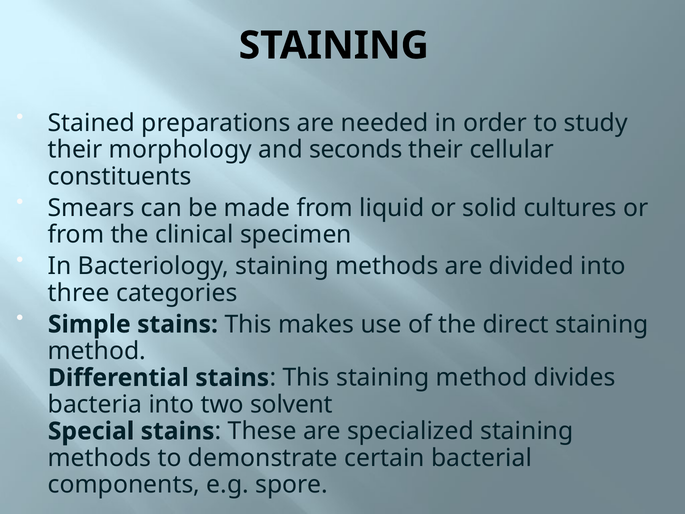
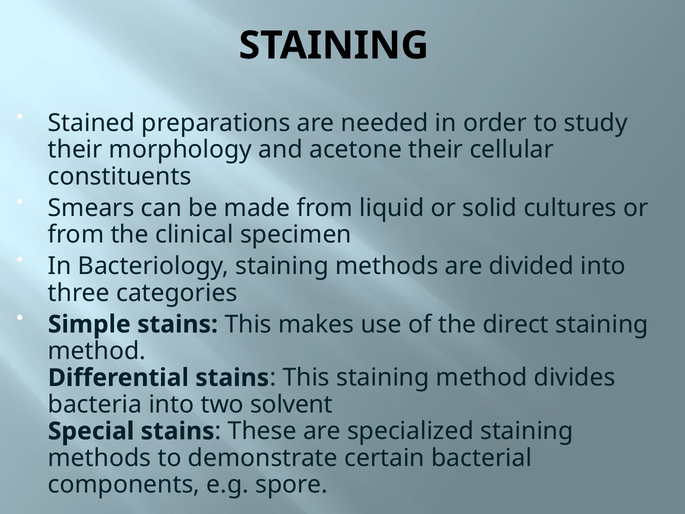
seconds: seconds -> acetone (356, 150)
